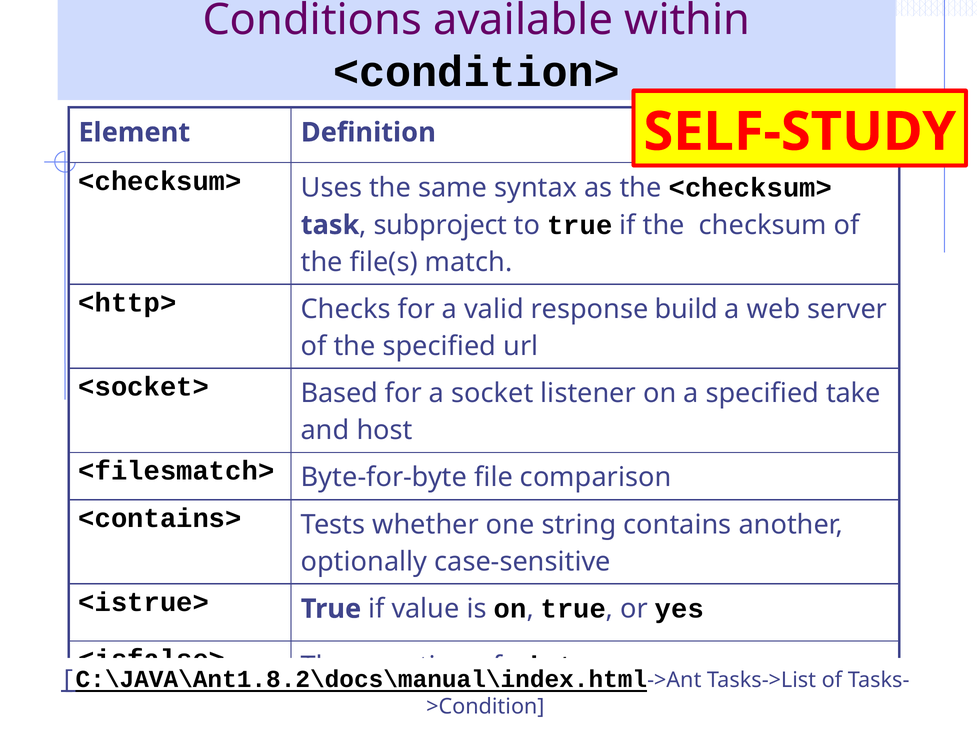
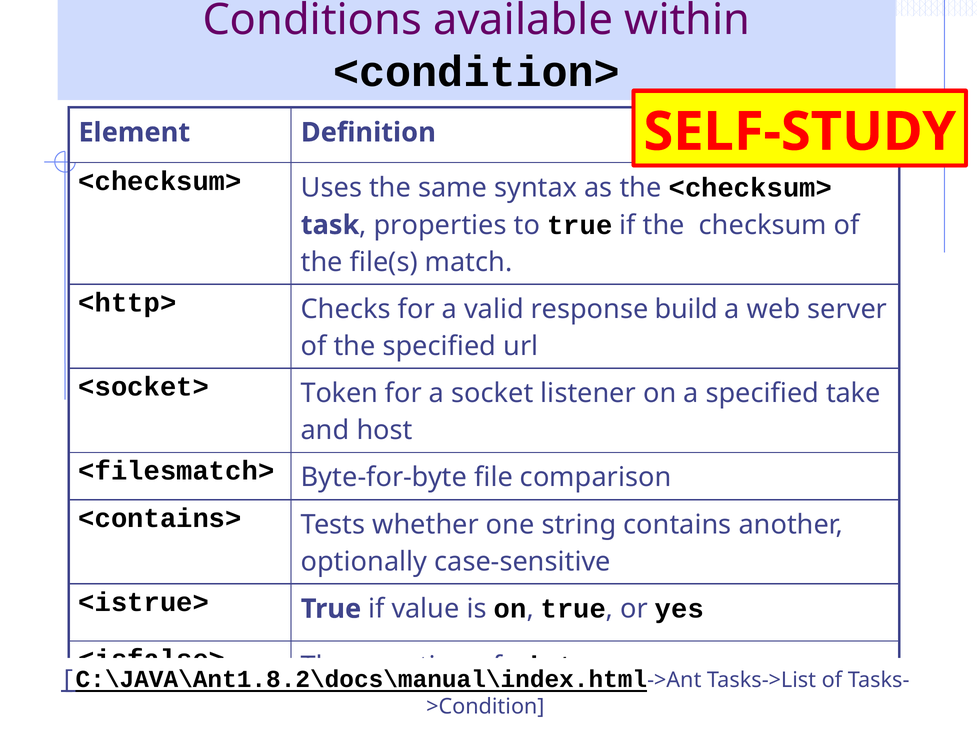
subproject: subproject -> properties (440, 225)
Based: Based -> Token (339, 393)
